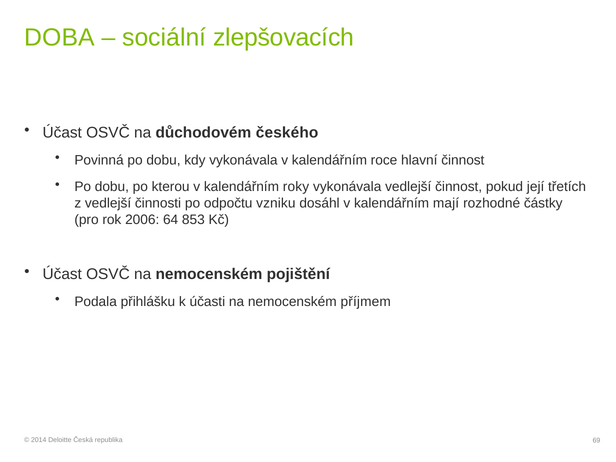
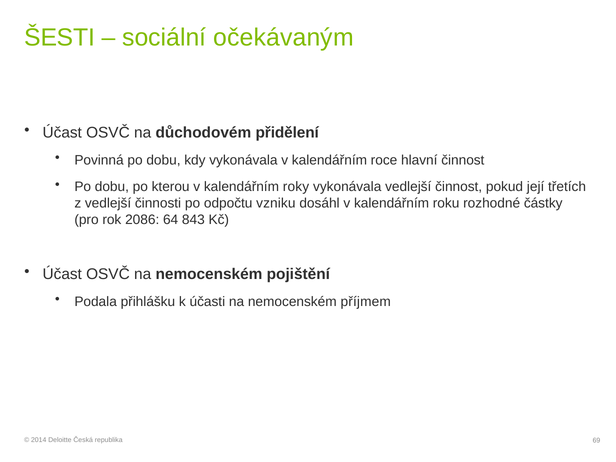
DOBA: DOBA -> ŠESTI (60, 38)
zlepšovacích: zlepšovacích -> očekávaným (283, 38)
českého: českého -> přidělení (287, 133)
mají: mají -> roku (446, 203)
2006: 2006 -> 2086 (142, 220)
853: 853 -> 843 (193, 220)
